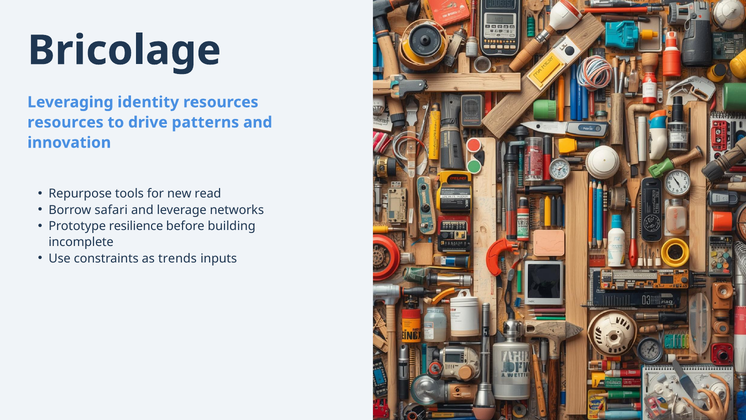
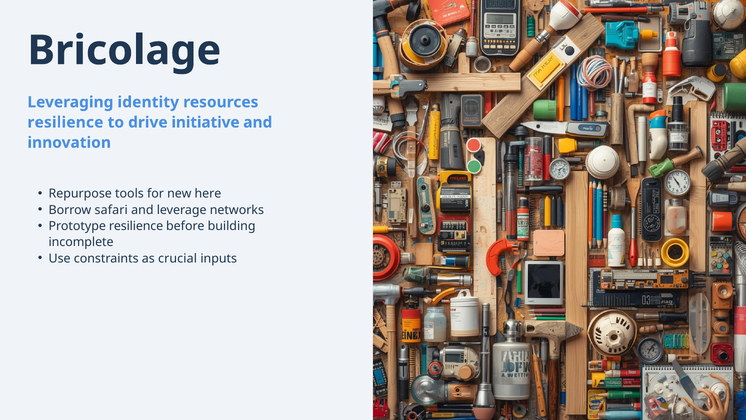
resources: resources -> resilience (65, 122)
patterns: patterns -> initiative (205, 122)
read: read -> here (208, 194)
trends: trends -> crucial (178, 258)
